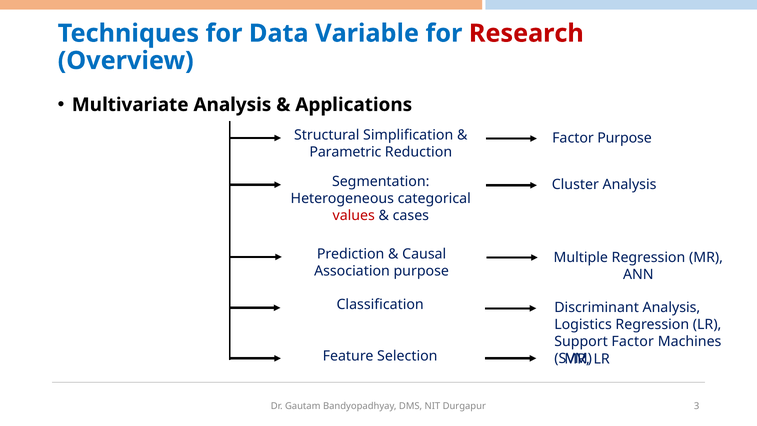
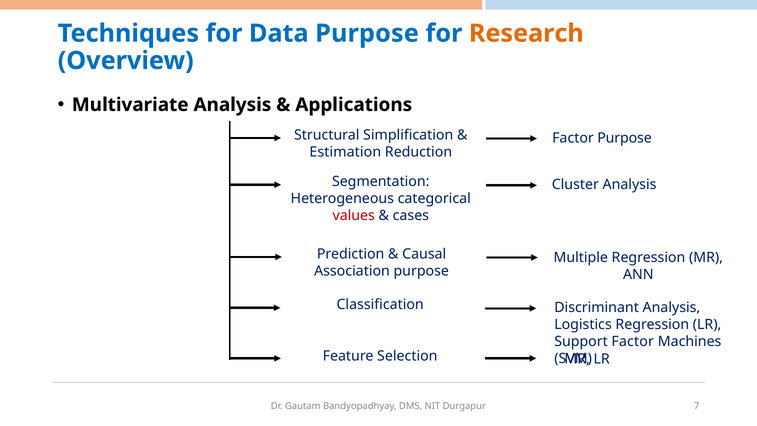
Data Variable: Variable -> Purpose (367, 33)
Research colour: red -> orange (526, 33)
Parametric: Parametric -> Estimation (345, 152)
3: 3 -> 7 (697, 406)
